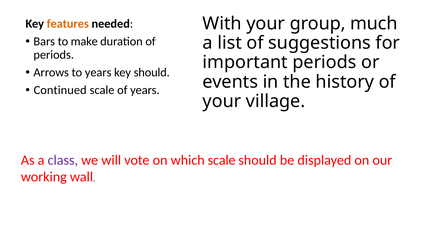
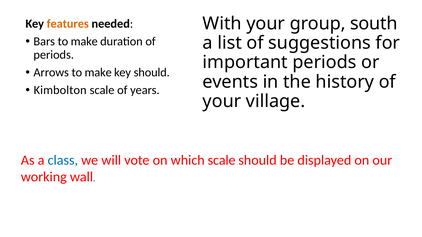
much: much -> south (374, 23)
Arrows to years: years -> make (98, 73)
Continued: Continued -> Kimbolton (60, 90)
class colour: purple -> blue (63, 160)
